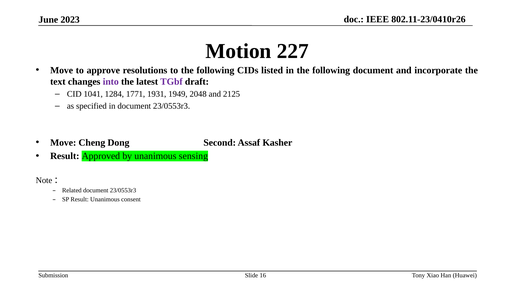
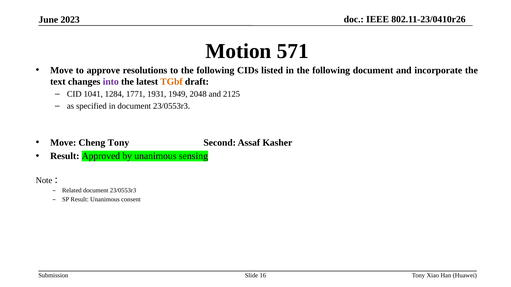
227: 227 -> 571 (293, 51)
TGbf colour: purple -> orange (171, 82)
Cheng Dong: Dong -> Tony (118, 143)
